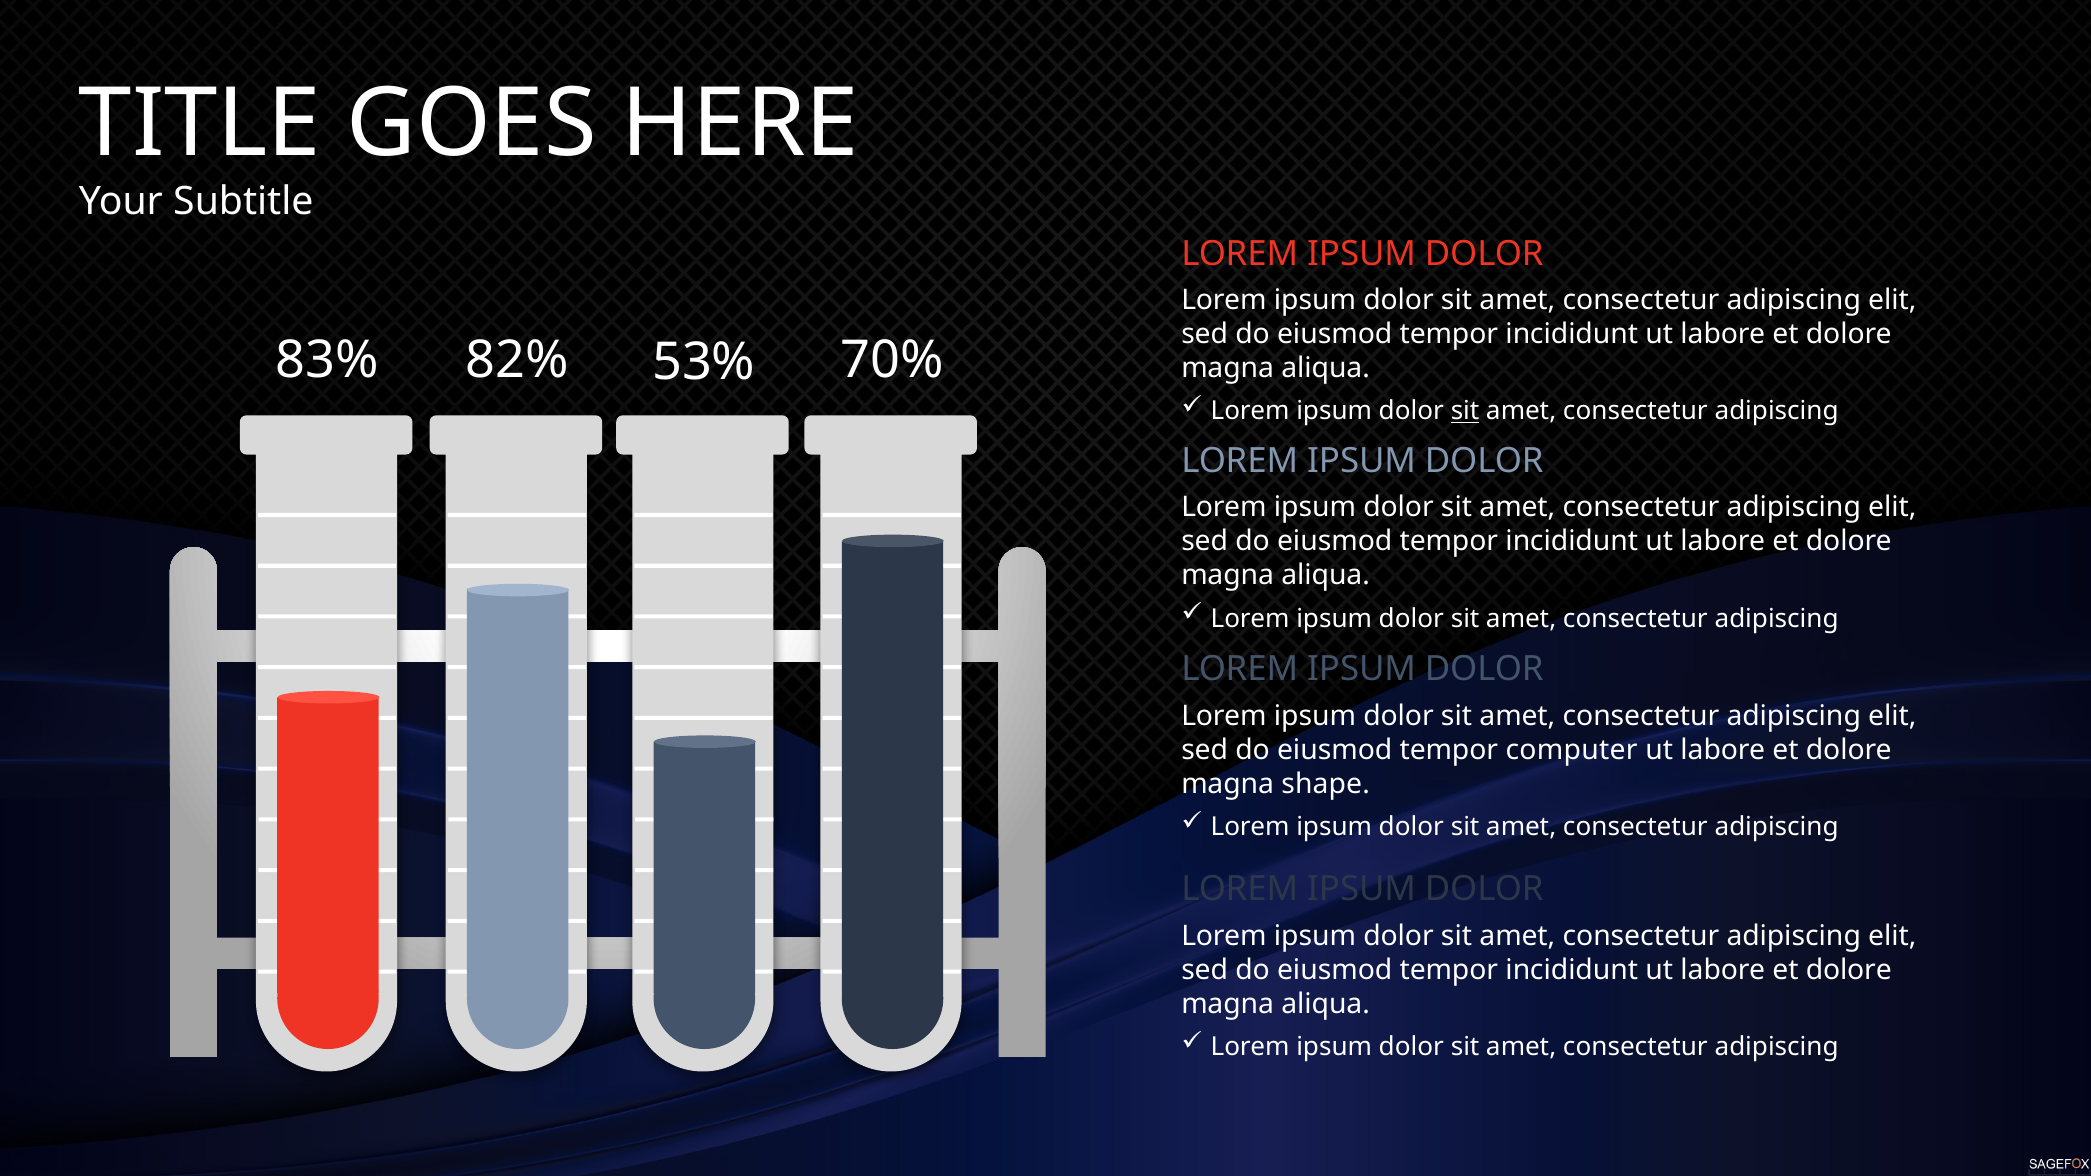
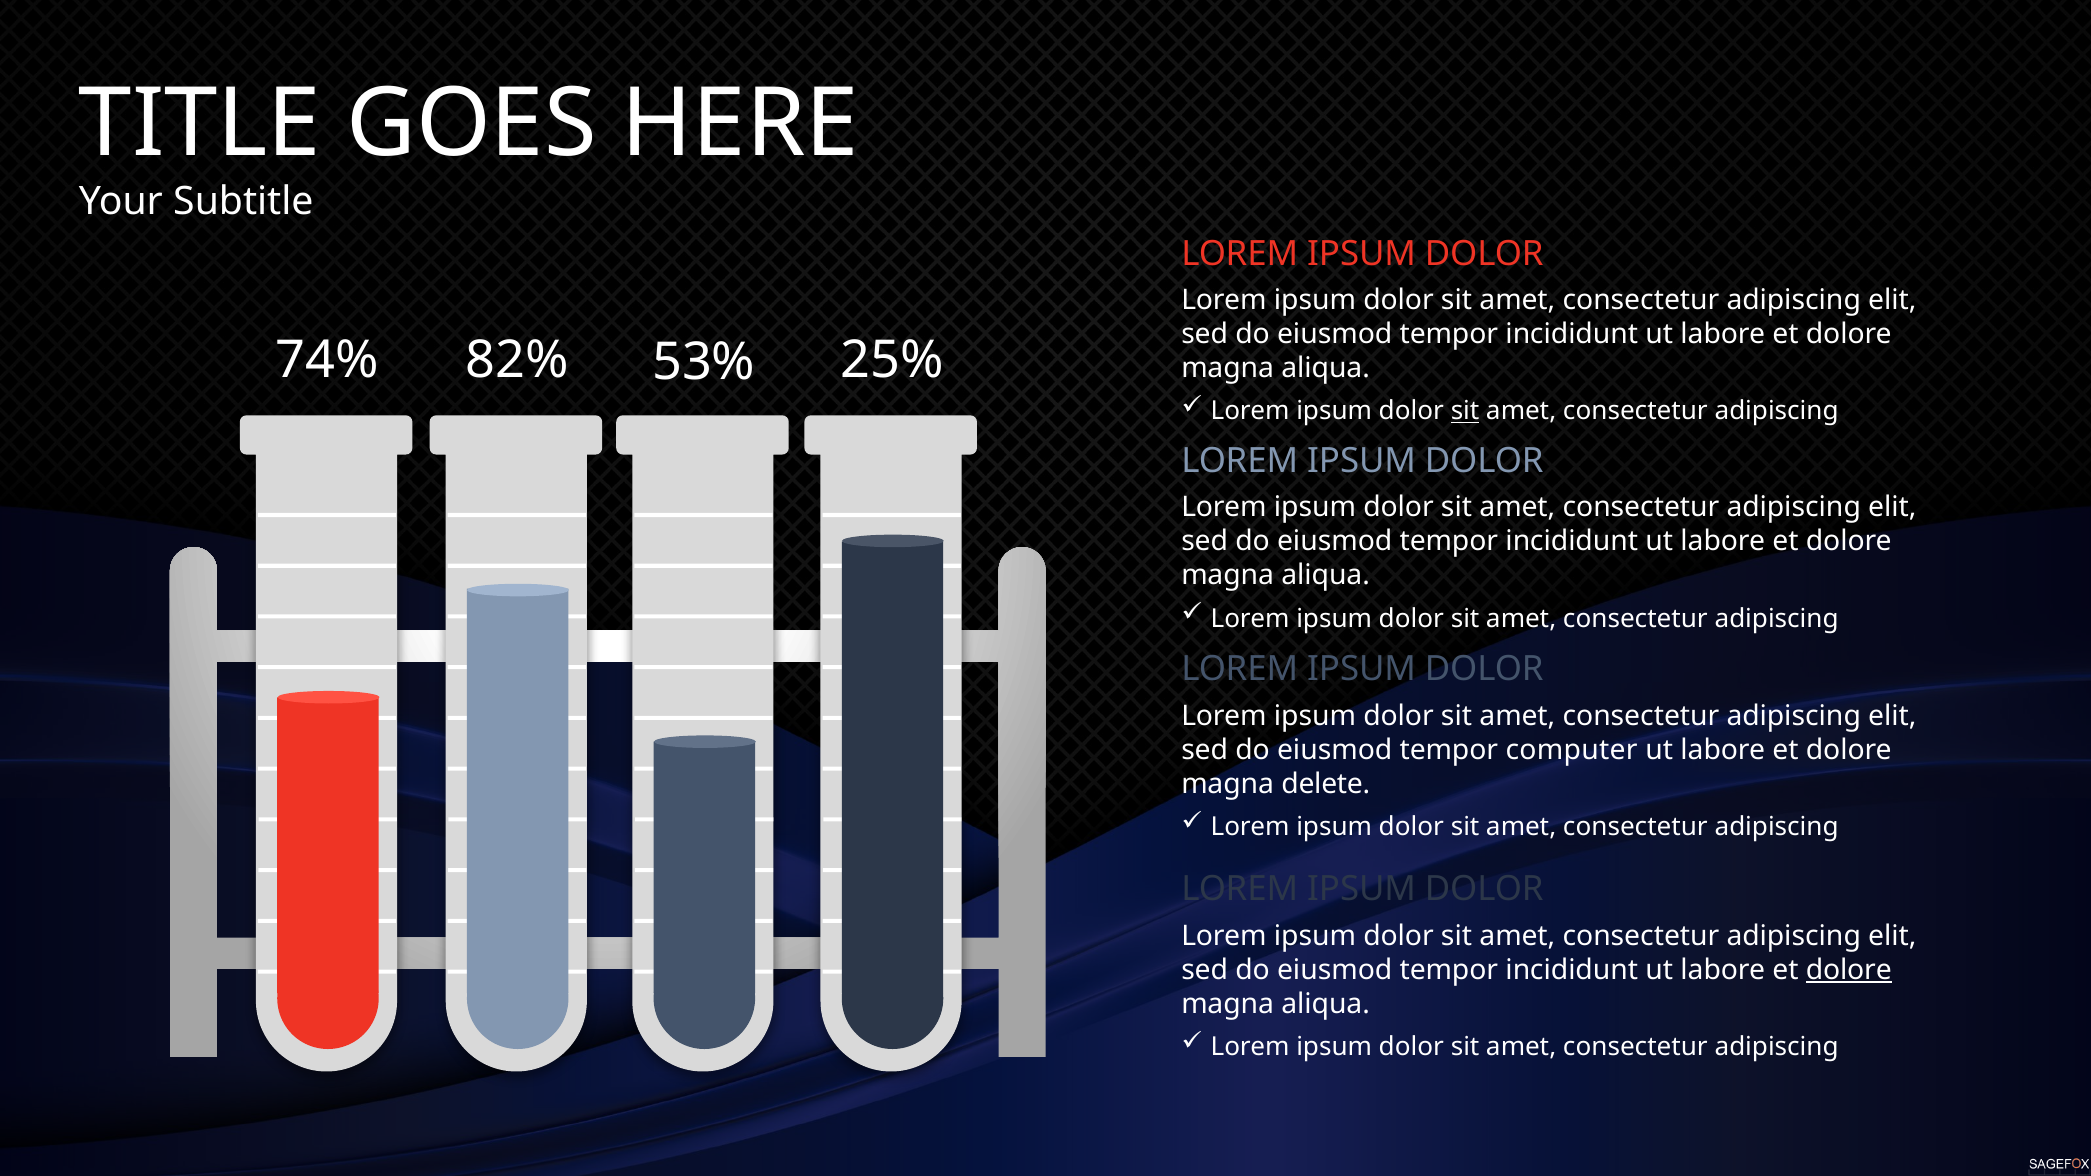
83%: 83% -> 74% (327, 360)
70%: 70% -> 25% (892, 360)
shape: shape -> delete (1326, 784)
dolore underline: none -> present (1849, 970)
